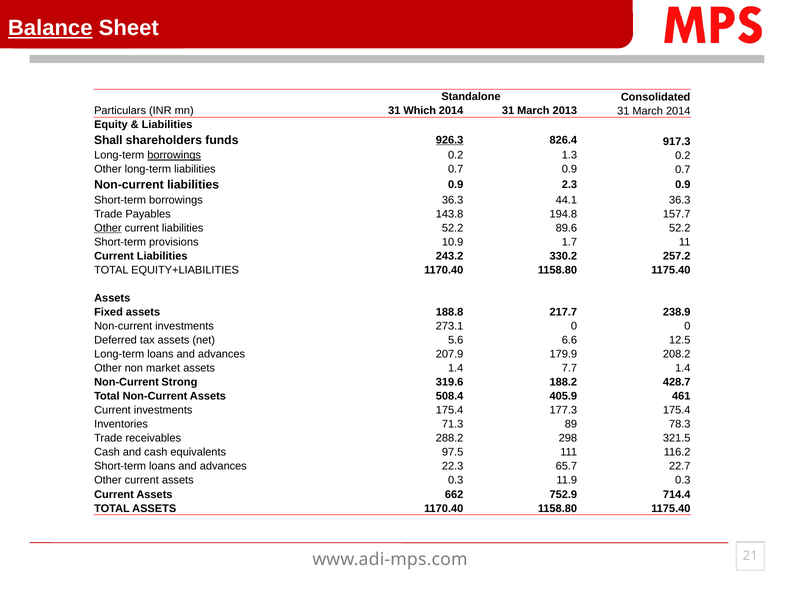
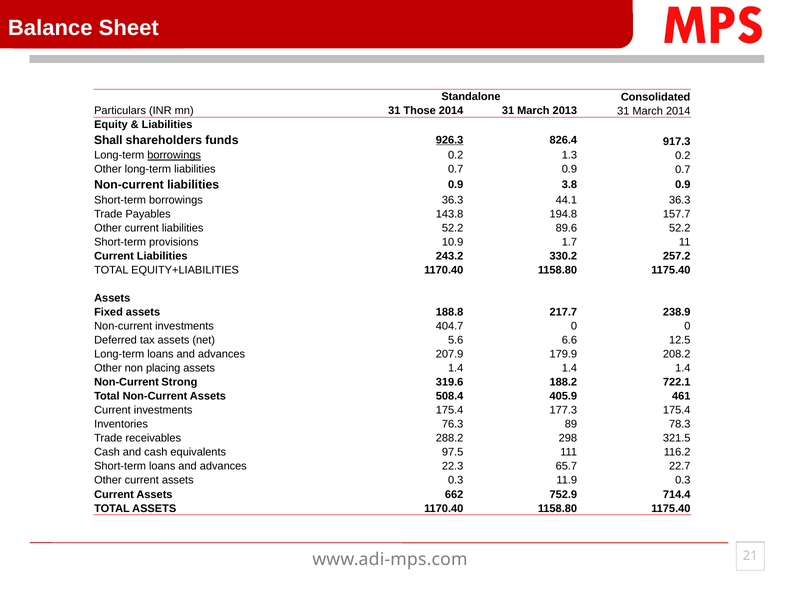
Balance underline: present -> none (50, 28)
Which: Which -> Those (420, 111)
2.3: 2.3 -> 3.8 (569, 185)
Other underline: present -> none (108, 228)
273.1: 273.1 -> 404.7 (450, 326)
market: market -> placing (163, 368)
assets 1.4 7.7: 7.7 -> 1.4 (569, 368)
428.7: 428.7 -> 722.1 (677, 383)
71.3: 71.3 -> 76.3 (453, 425)
